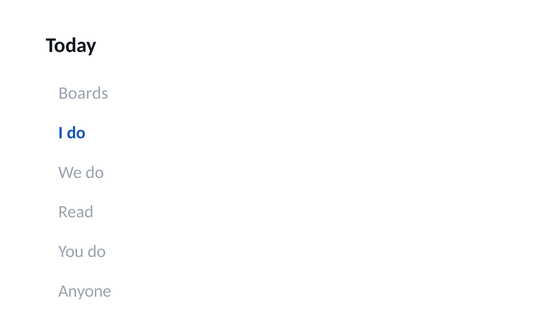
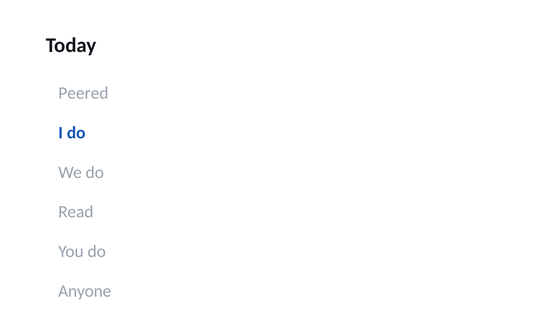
Boards: Boards -> Peered (83, 93)
